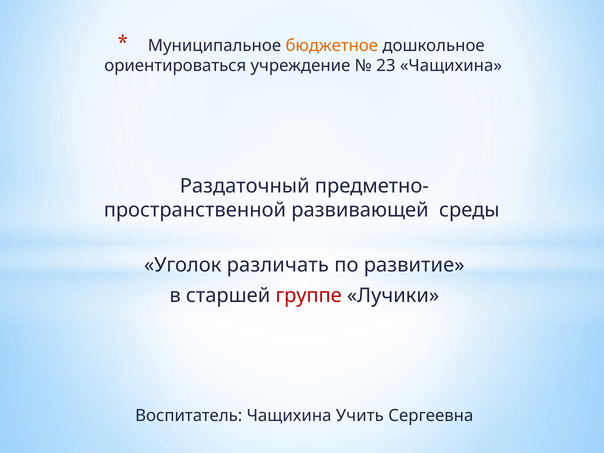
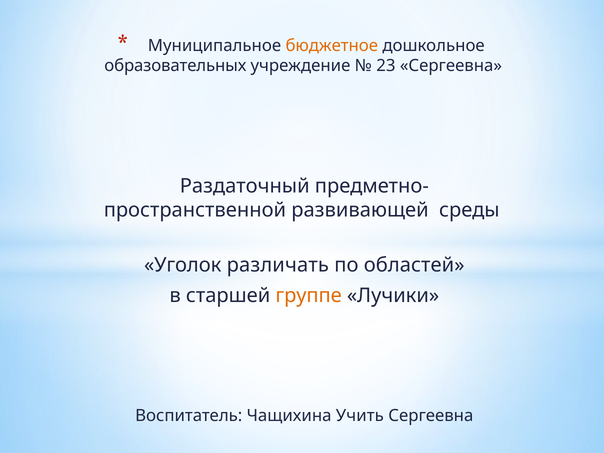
ориентироваться: ориентироваться -> образовательных (175, 66)
23 Чащихина: Чащихина -> Сергеевна (451, 66)
развитие: развитие -> областей (414, 265)
группе colour: red -> orange (309, 296)
